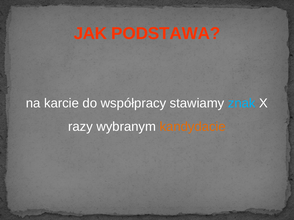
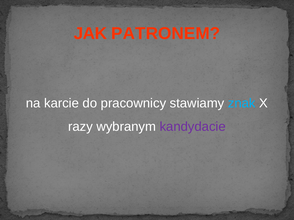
PODSTAWA: PODSTAWA -> PATRONEM (166, 34)
współpracy: współpracy -> pracownicy (133, 103)
kandydacie colour: orange -> purple (193, 127)
